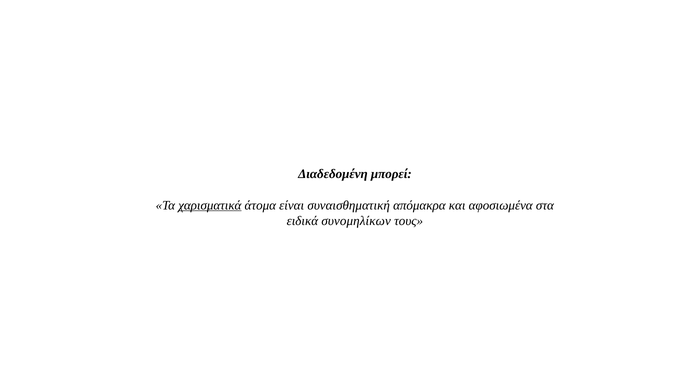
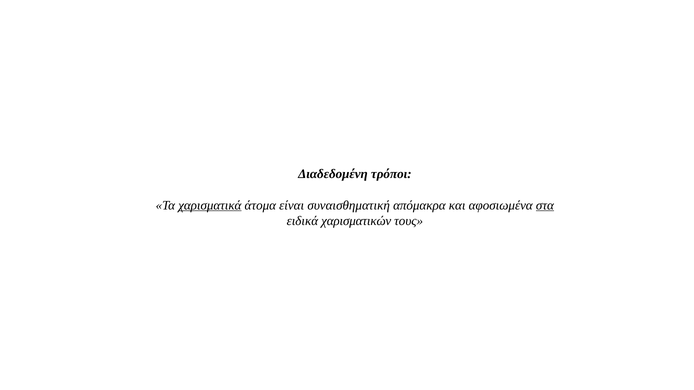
μπορεί: μπορεί -> τρόποι (391, 174)
στα underline: none -> present (545, 205)
συνομηλίκων: συνομηλίκων -> χαρισματικών (356, 221)
